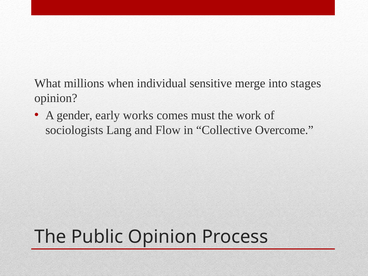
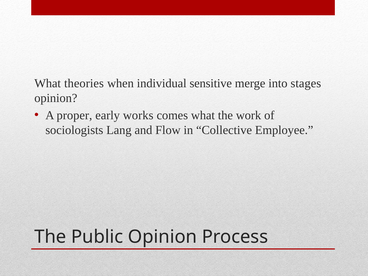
millions: millions -> theories (84, 83)
gender: gender -> proper (74, 115)
comes must: must -> what (203, 115)
Overcome: Overcome -> Employee (284, 130)
